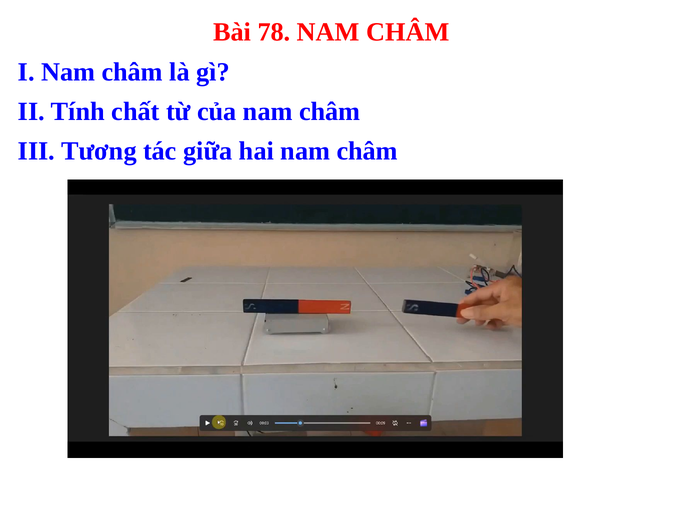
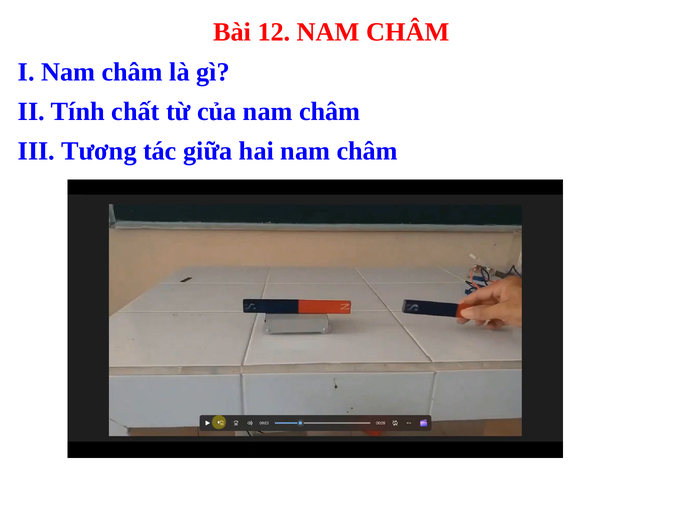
78: 78 -> 12 (274, 32)
